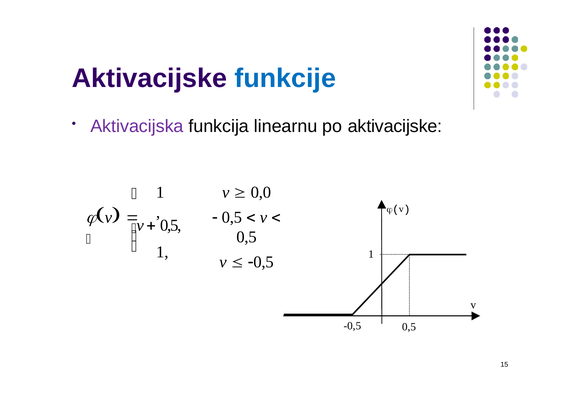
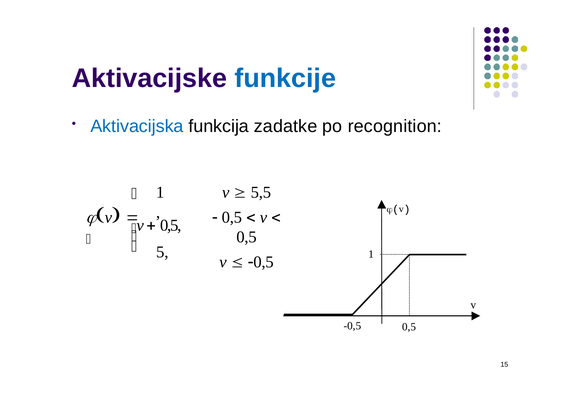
Aktivacijska colour: purple -> blue (137, 126)
linearnu: linearnu -> zadatke (286, 126)
po aktivacijske: aktivacijske -> recognition (395, 126)
0,0: 0,0 -> 5,5 (261, 193)
1: 1 -> 5 (162, 252)
